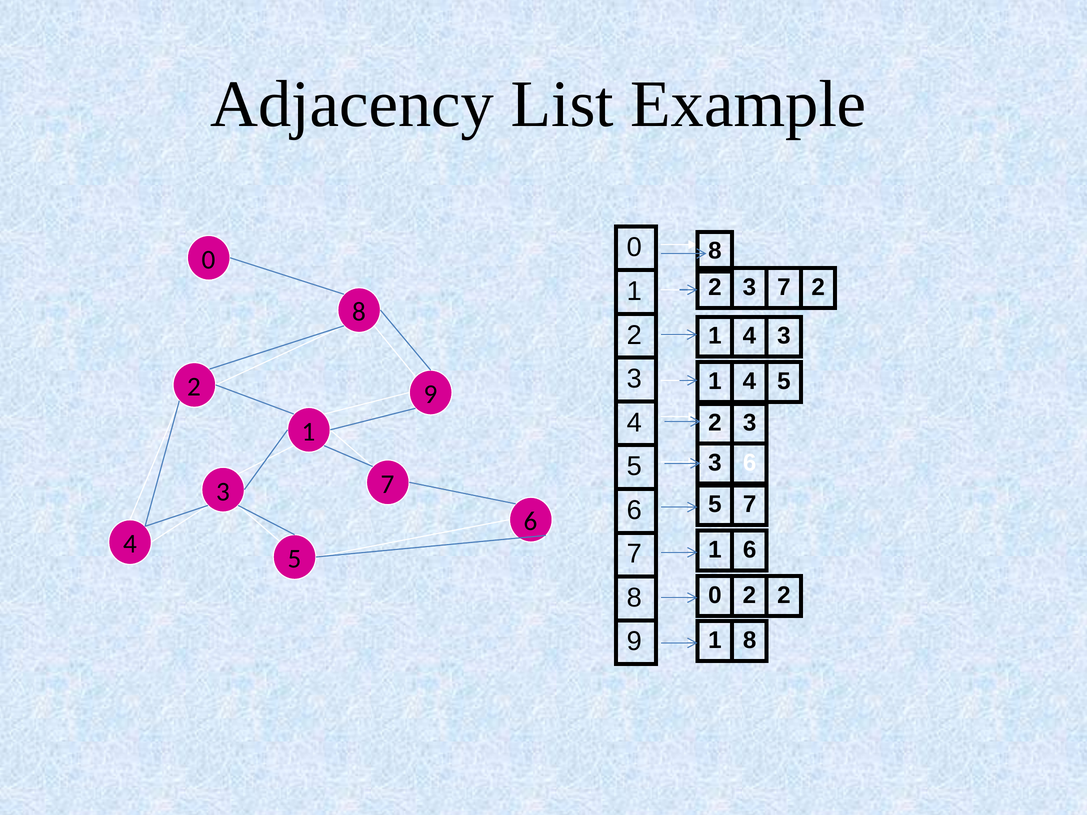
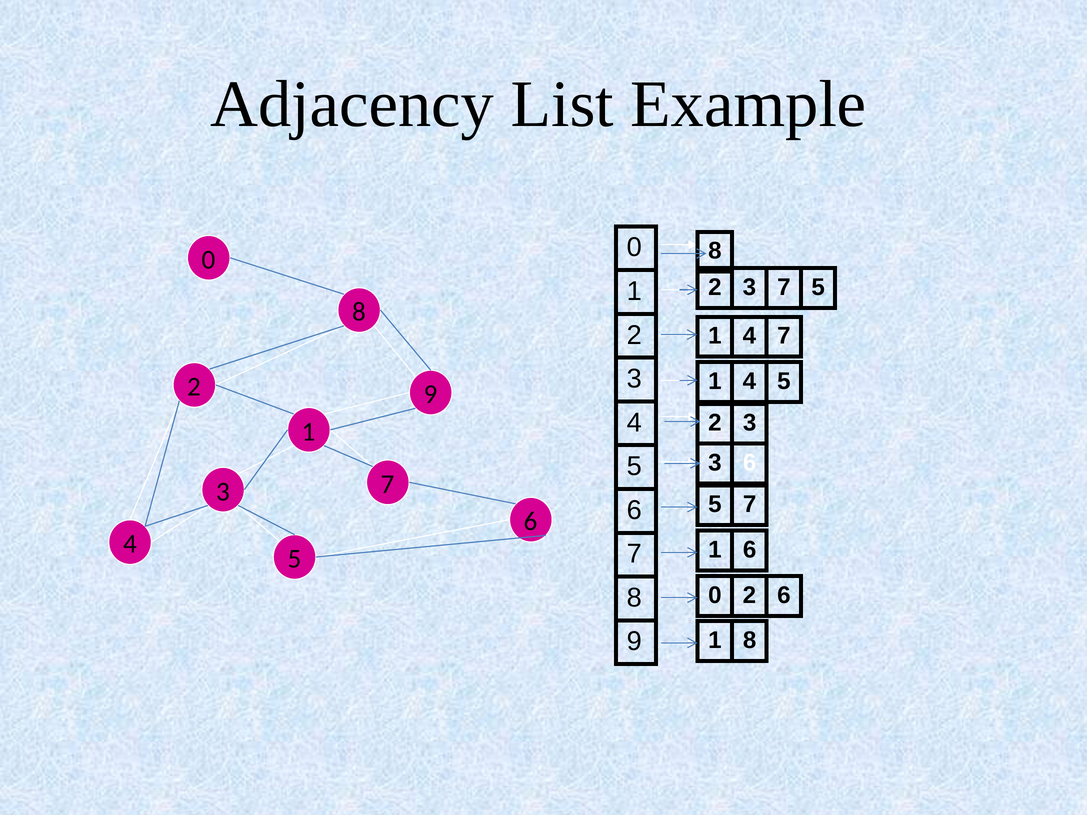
7 2: 2 -> 5 (818, 287)
1 4 3: 3 -> 7 (784, 336)
2 2: 2 -> 6 (784, 595)
